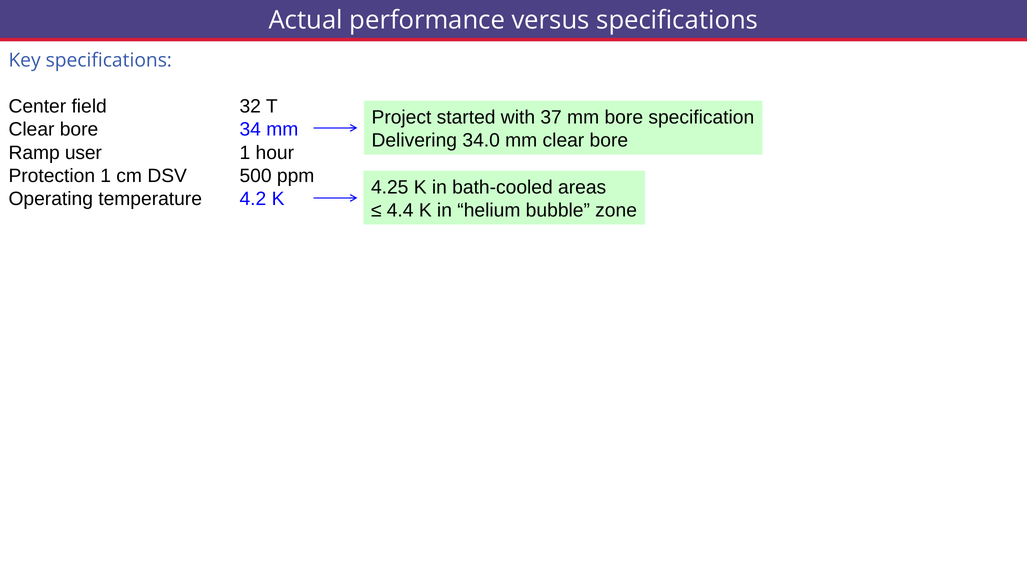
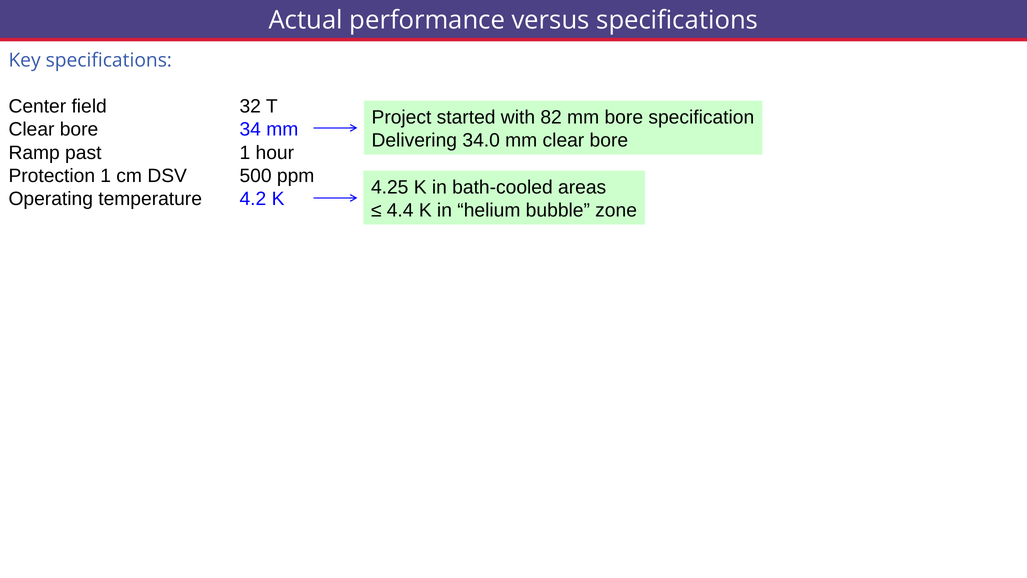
37: 37 -> 82 (551, 117)
user: user -> past (83, 153)
